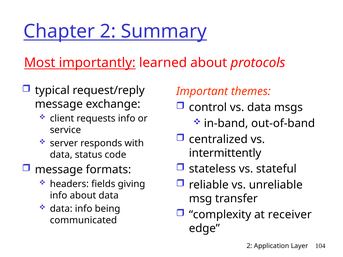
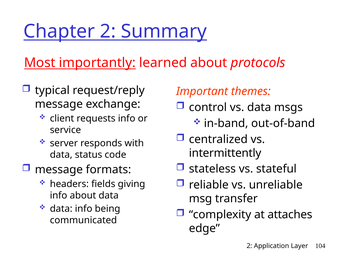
receiver: receiver -> attaches (290, 215)
